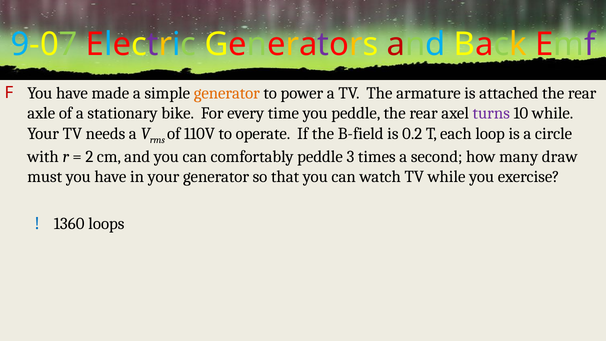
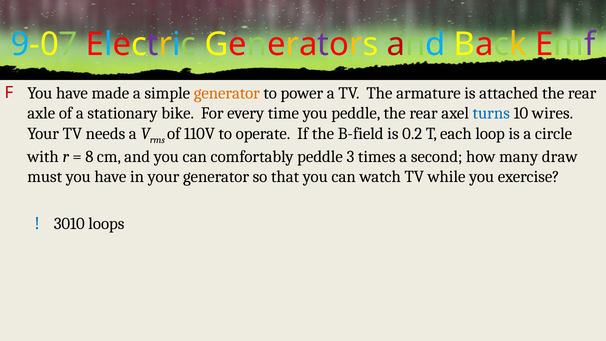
turns colour: purple -> blue (491, 113)
10 while: while -> wires (553, 113)
2: 2 -> 8 (89, 156)
1360: 1360 -> 3010 (69, 224)
